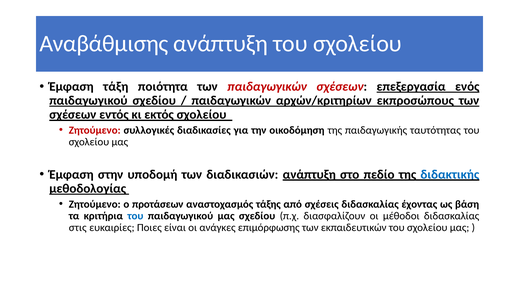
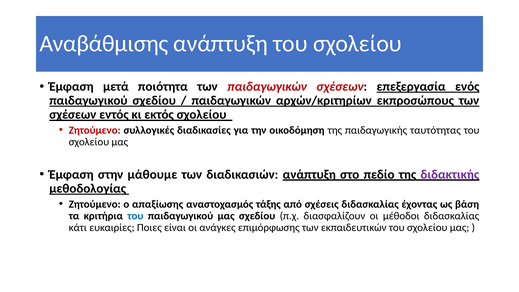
τάξη: τάξη -> μετά (116, 87)
υποδομή: υποδομή -> μάθουμε (152, 174)
διδακτικής colour: blue -> purple (450, 174)
προτάσεων: προτάσεων -> απαξίωσης (158, 204)
στις: στις -> κάτι (78, 227)
